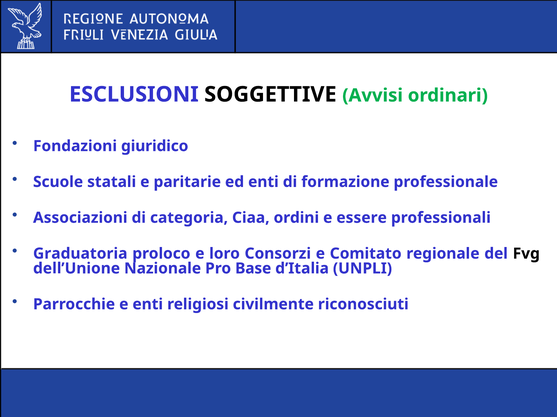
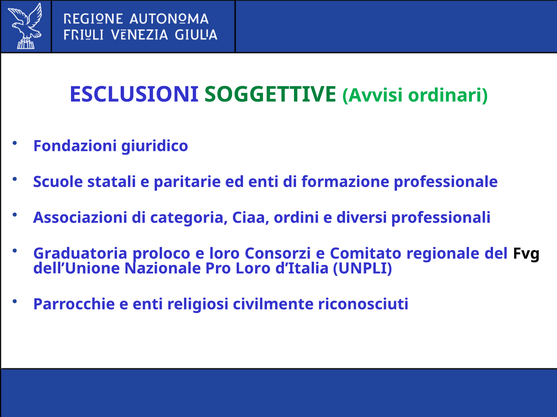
SOGGETTIVE colour: black -> green (270, 95)
essere: essere -> diversi (362, 218)
Pro Base: Base -> Loro (253, 269)
